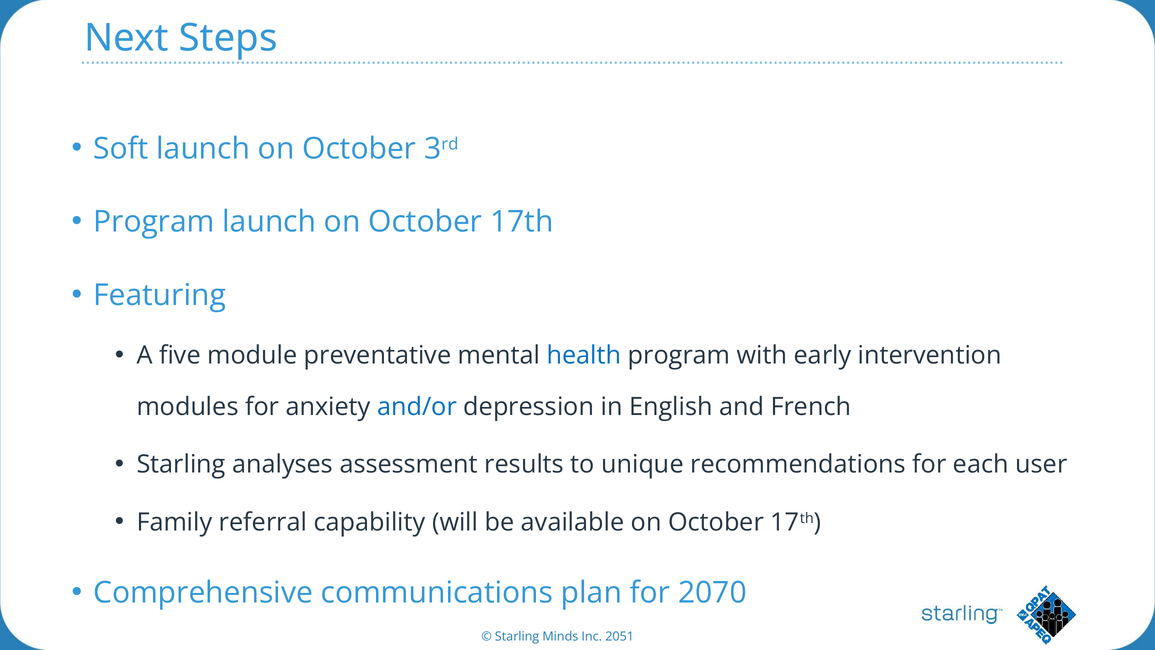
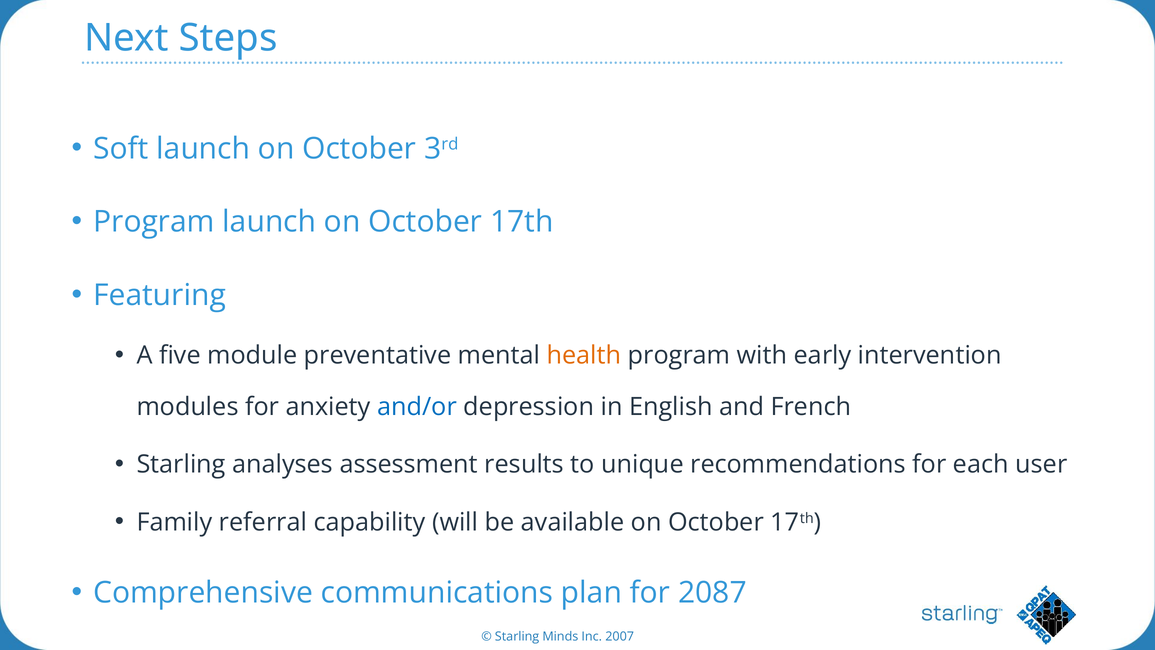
health colour: blue -> orange (584, 355)
2070: 2070 -> 2087 (712, 593)
2051: 2051 -> 2007 (620, 636)
